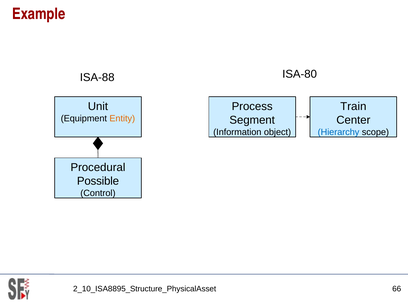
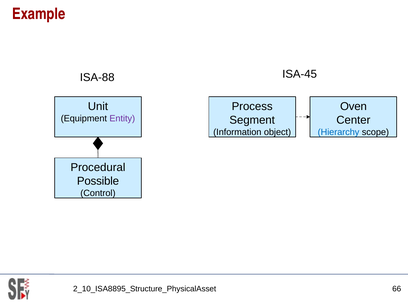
ISA-80: ISA-80 -> ISA-45 (300, 74)
Train: Train -> Oven (353, 106)
Entity colour: orange -> purple (122, 119)
